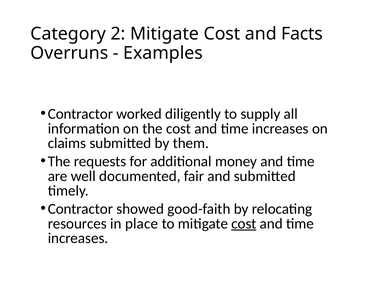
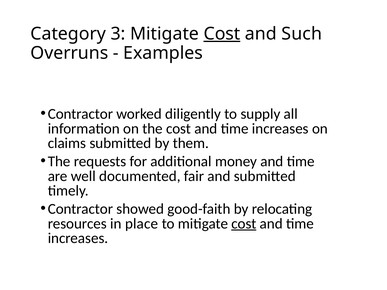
2: 2 -> 3 (118, 34)
Cost underline: none -> present (222, 34)
Facts: Facts -> Such (302, 34)
